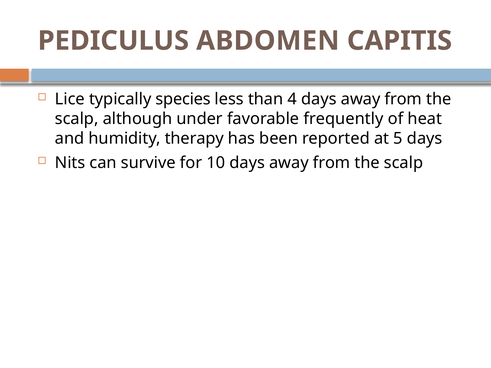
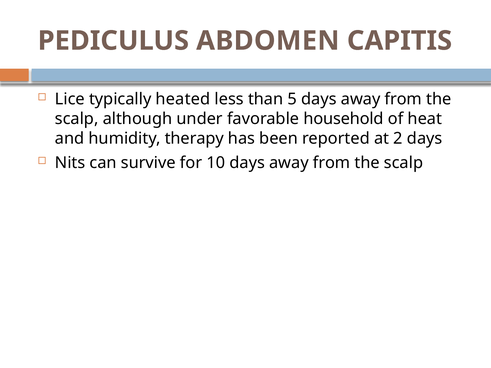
species: species -> heated (183, 99)
4: 4 -> 5 (292, 99)
frequently: frequently -> household (344, 119)
5: 5 -> 2 (398, 139)
